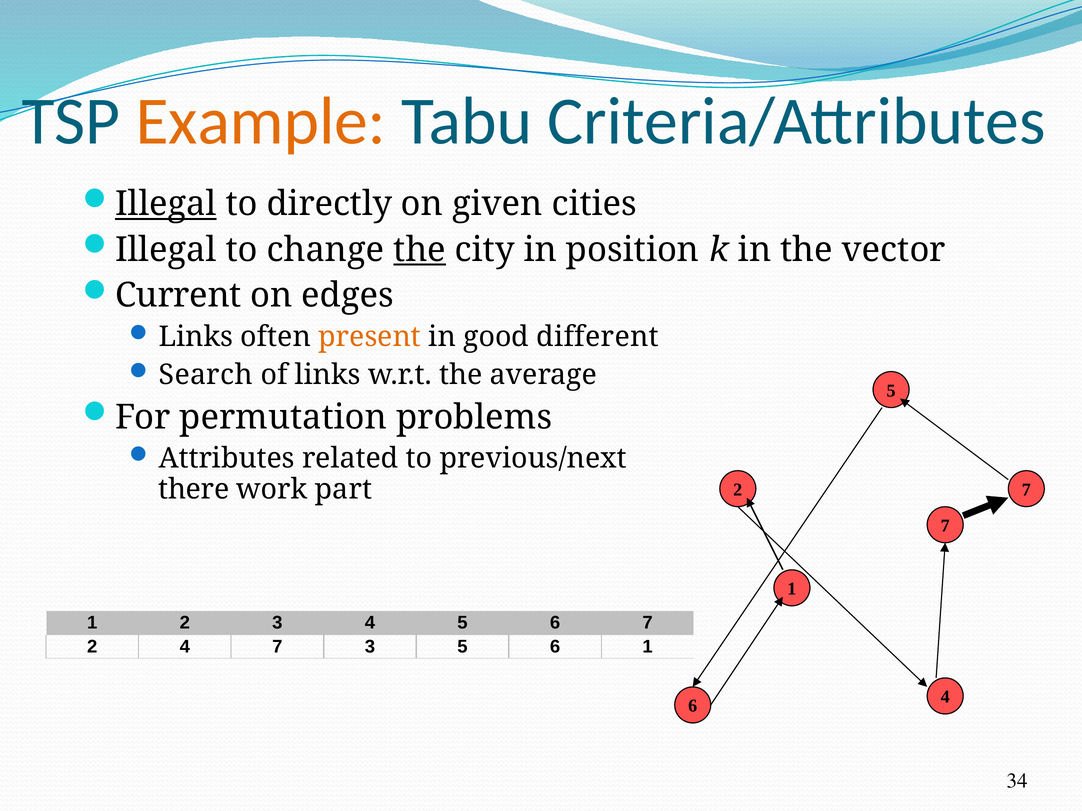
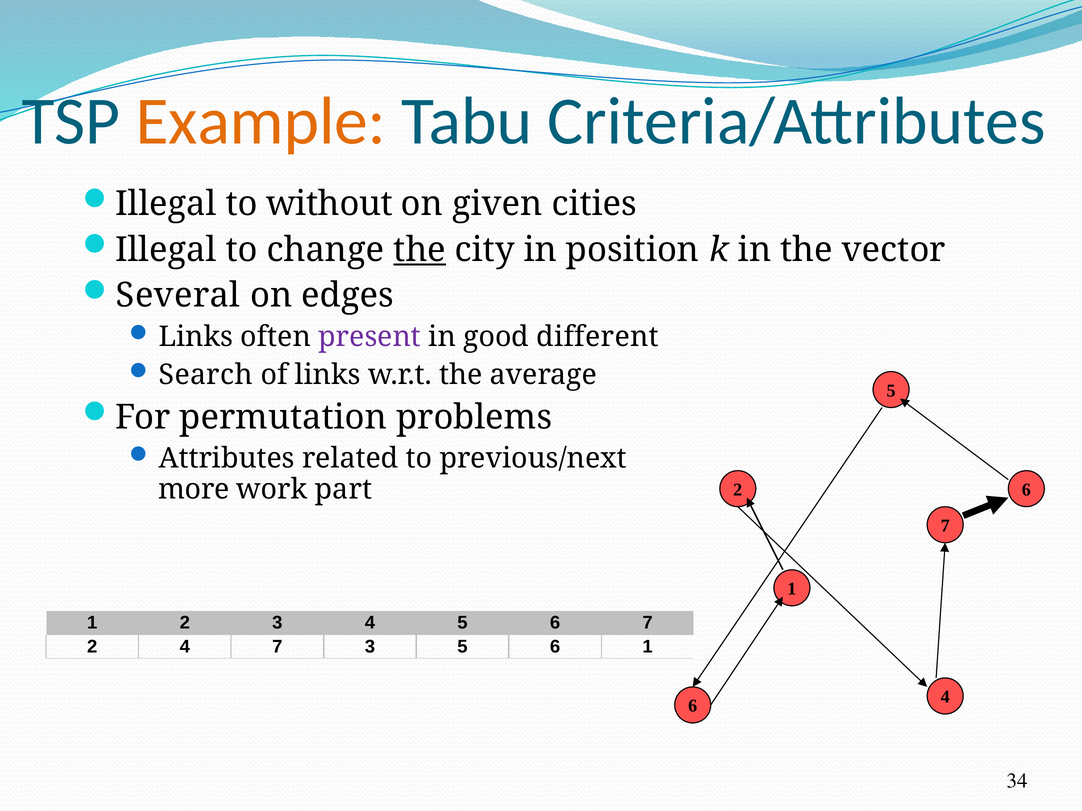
Illegal underline: present -> none (166, 204)
directly: directly -> without (329, 204)
Current: Current -> Several (178, 296)
present colour: orange -> purple (370, 337)
there: there -> more (194, 490)
2 7: 7 -> 6 (1026, 490)
